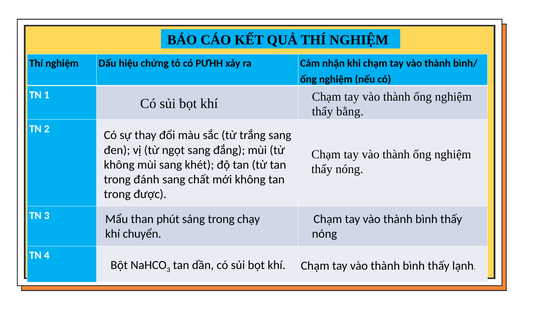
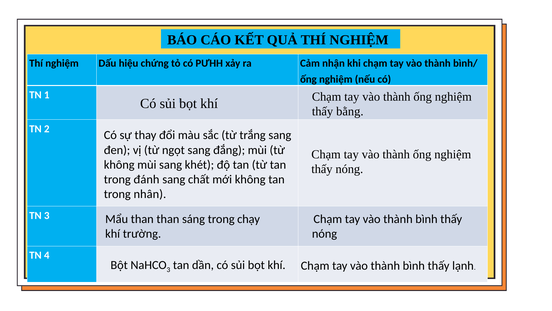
được: được -> nhân (150, 194)
than phút: phút -> than (168, 219)
chuyển: chuyển -> trường (142, 233)
